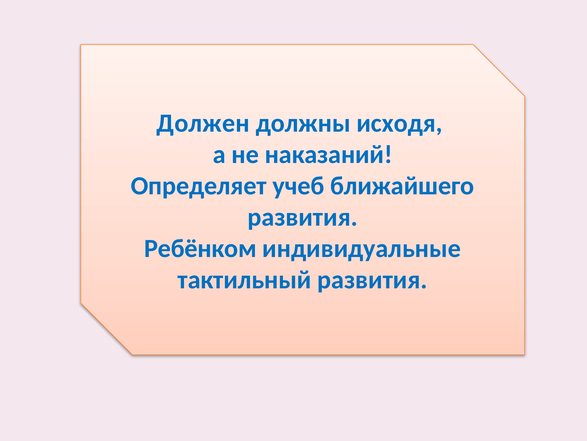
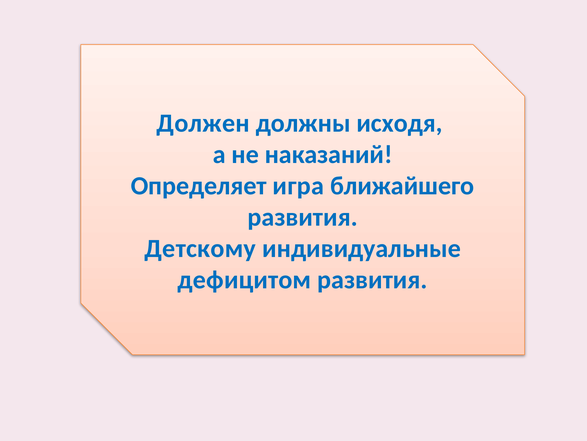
учеб: учеб -> игра (298, 185)
Ребёнком: Ребёнком -> Детскому (200, 248)
тактильный: тактильный -> дефицитом (244, 279)
